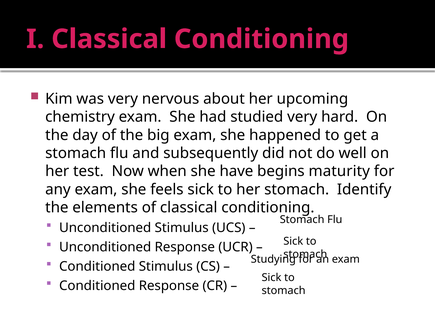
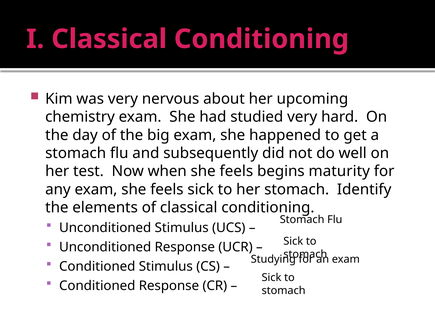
when she have: have -> feels (236, 171)
